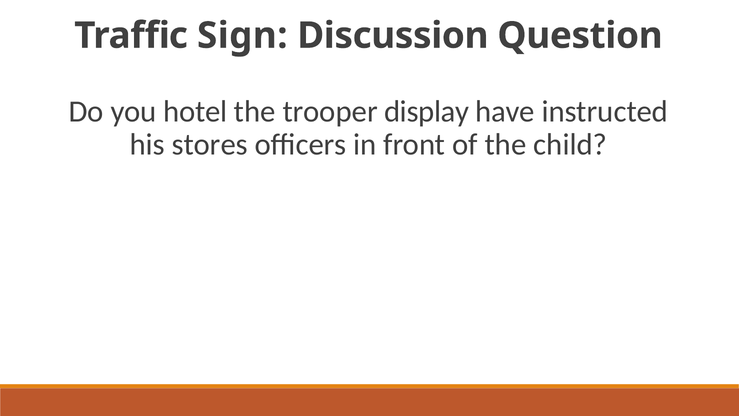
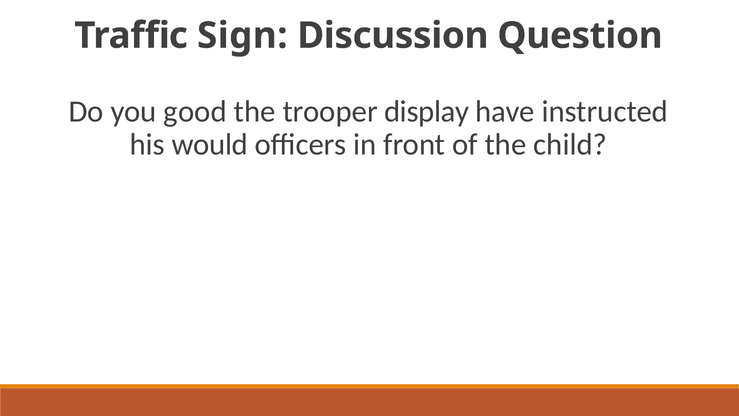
hotel: hotel -> good (195, 111)
stores: stores -> would (210, 145)
